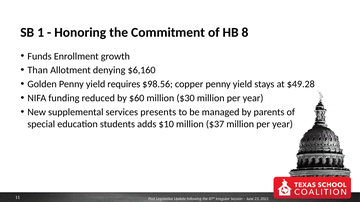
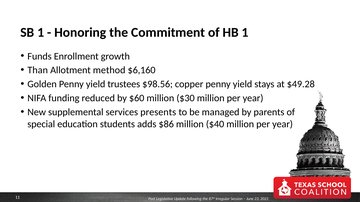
HB 8: 8 -> 1 (245, 32)
denying: denying -> method (109, 70)
requires: requires -> trustees (124, 84)
$10: $10 -> $86 (166, 124)
$37: $37 -> $40 (215, 124)
